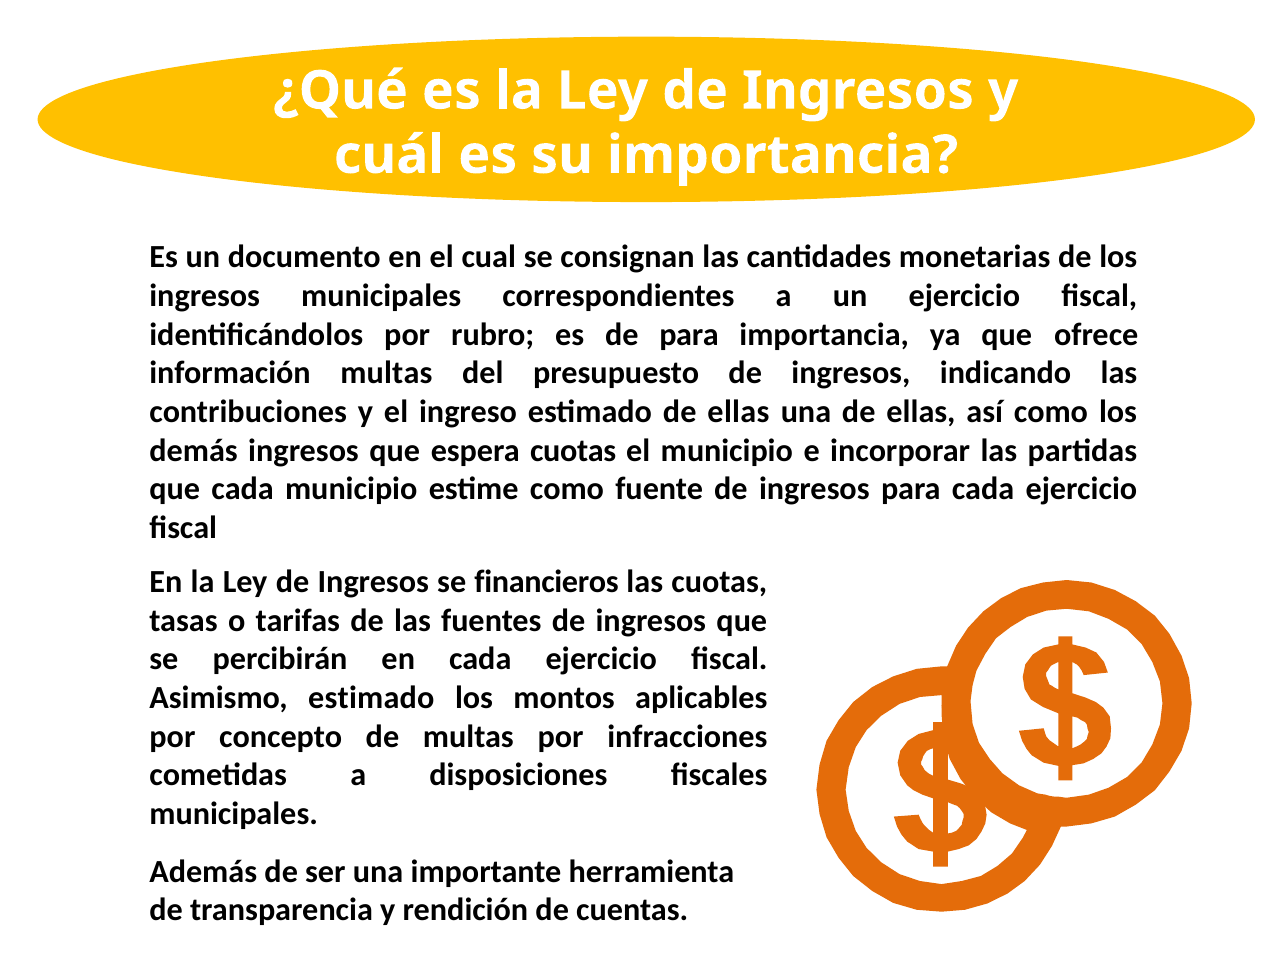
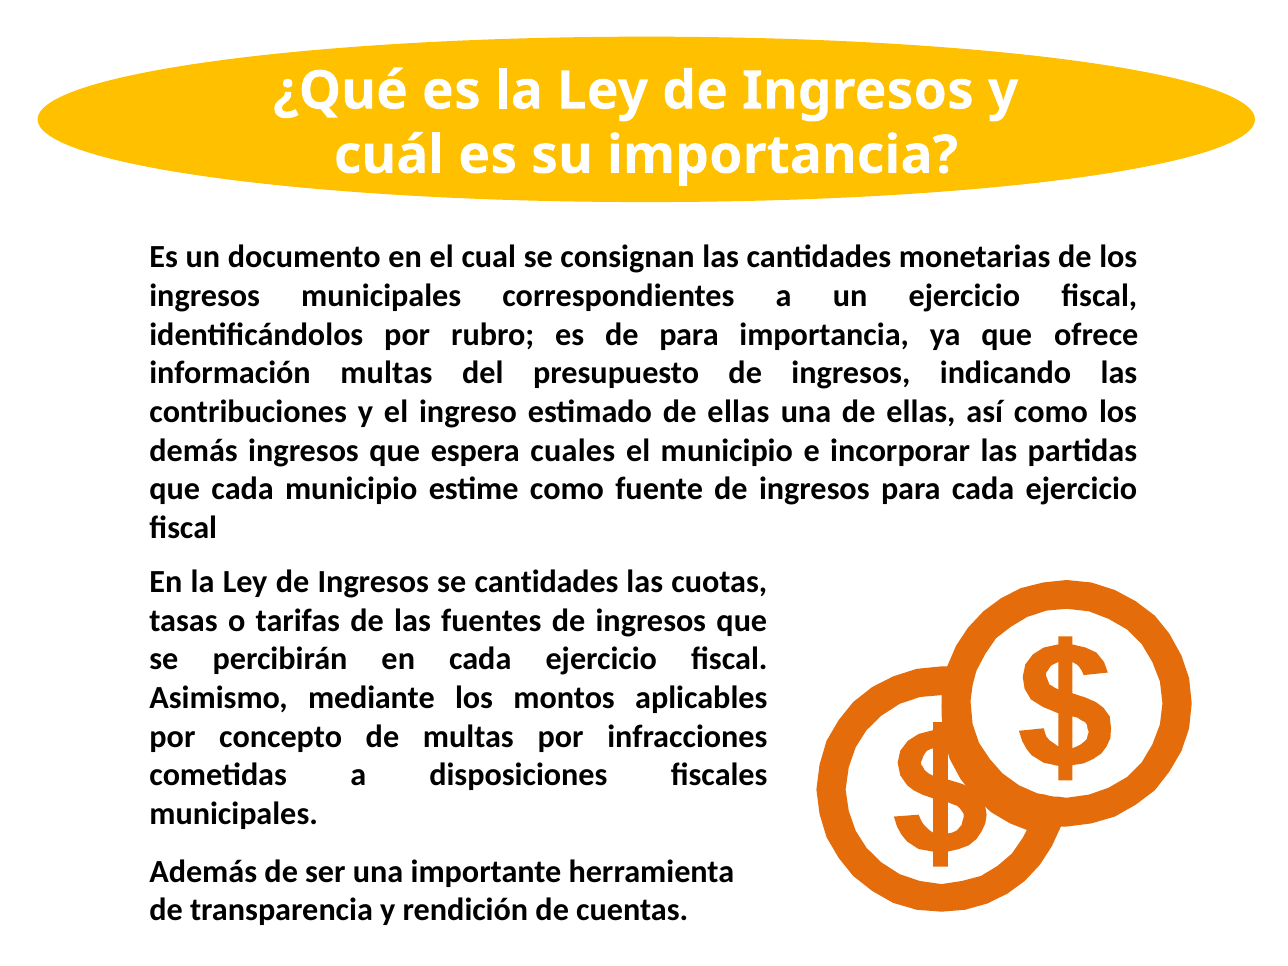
espera cuotas: cuotas -> cuales (573, 450)
se financieros: financieros -> cantidades (547, 582)
Asimismo estimado: estimado -> mediante (372, 698)
